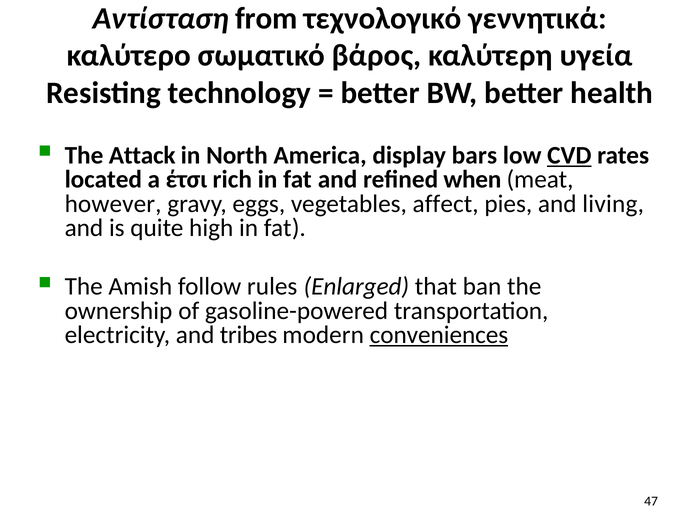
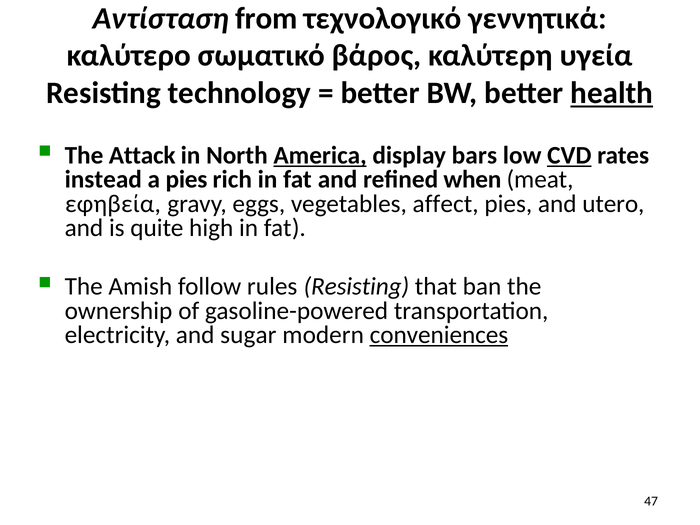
health underline: none -> present (612, 93)
America underline: none -> present (320, 155)
located: located -> instead (103, 180)
a έτσι: έτσι -> pies (186, 180)
however: however -> εφηβεία (113, 204)
living: living -> utero (613, 204)
rules Enlarged: Enlarged -> Resisting (356, 287)
tribes: tribes -> sugar (248, 335)
